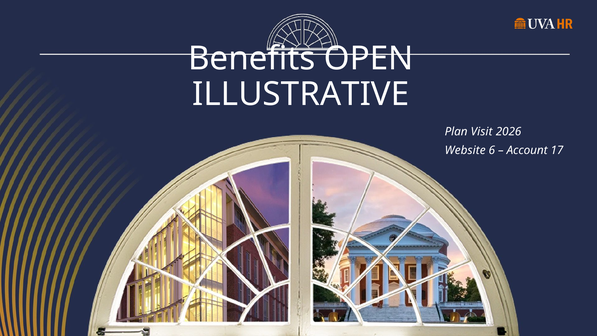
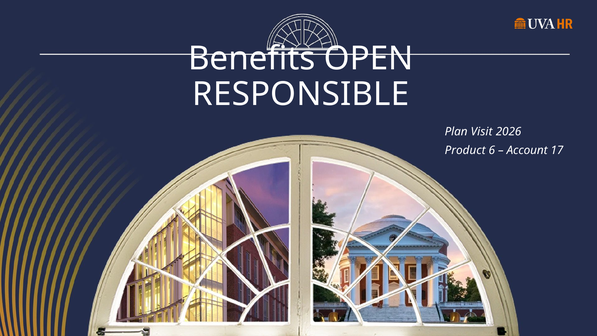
ILLUSTRATIVE: ILLUSTRATIVE -> RESPONSIBLE (301, 94)
Website: Website -> Product (465, 150)
